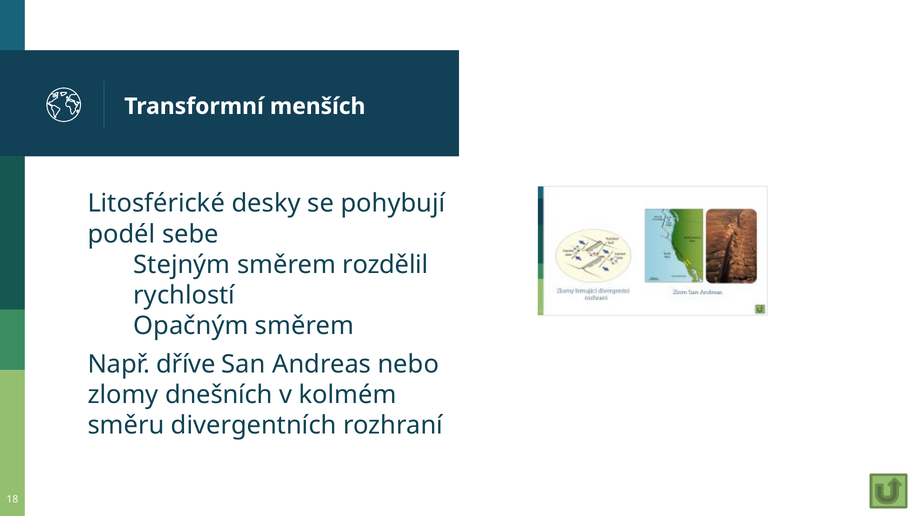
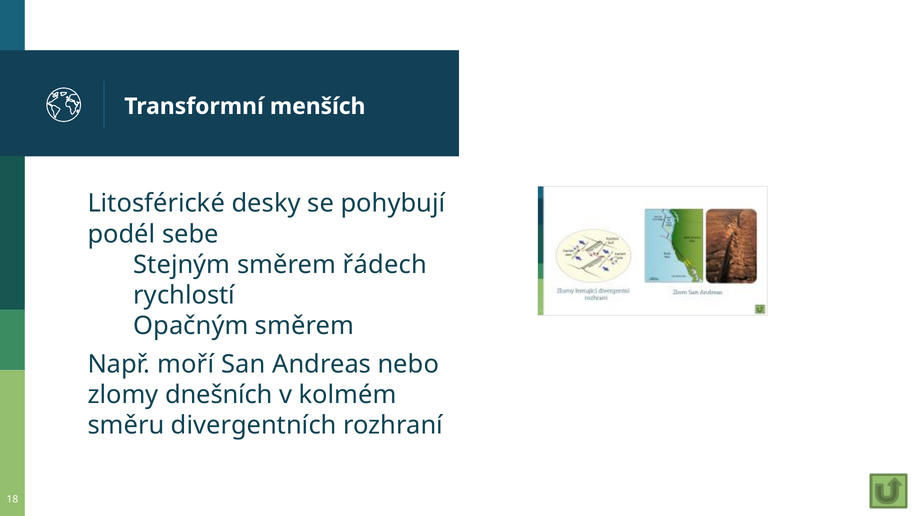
rozdělil: rozdělil -> řádech (385, 265)
dříve: dříve -> moří (186, 364)
